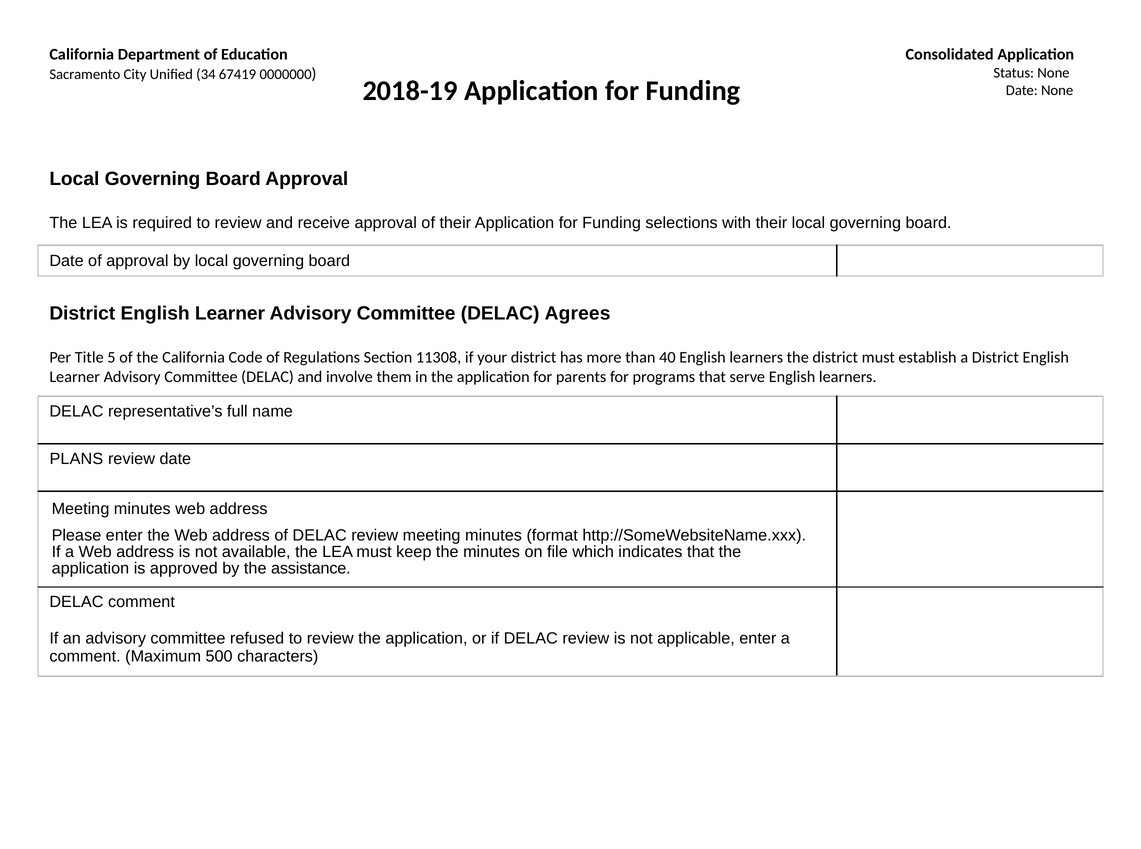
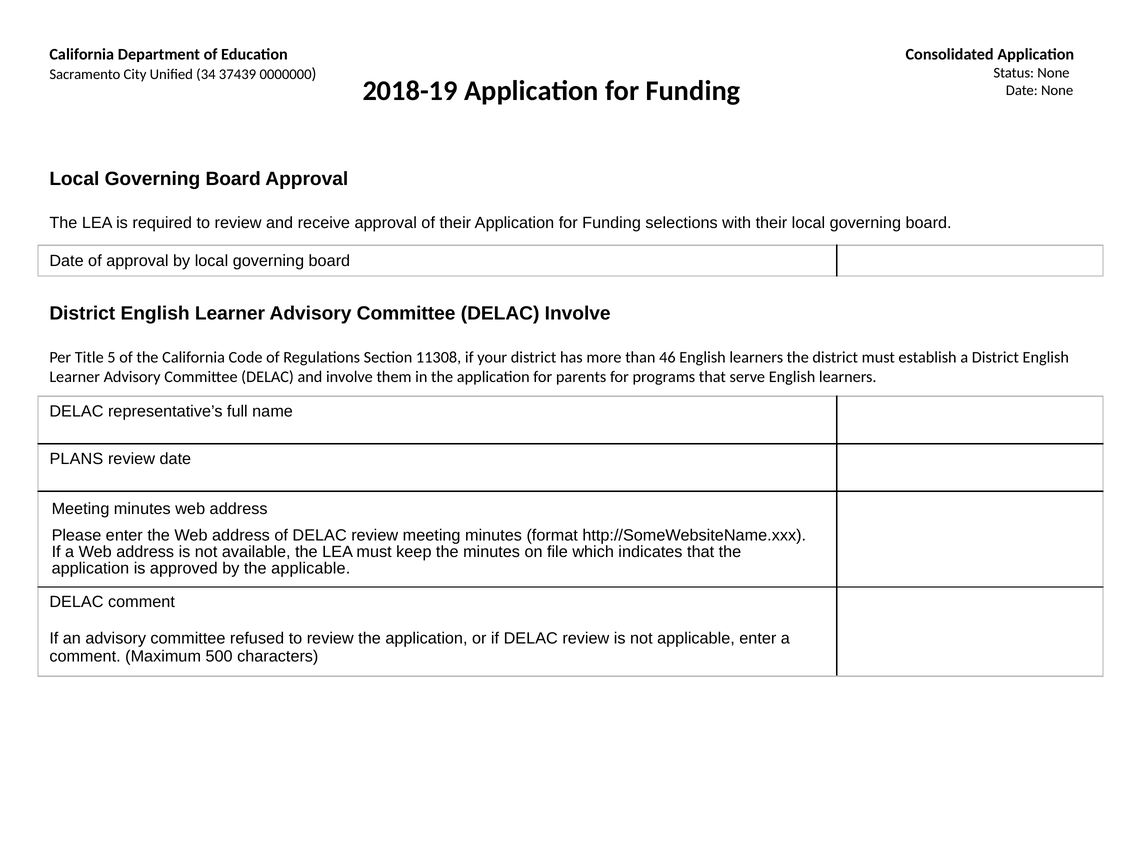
67419: 67419 -> 37439 (238, 74)
DELAC Agrees: Agrees -> Involve (578, 313)
40: 40 -> 46 (667, 358)
the assistance: assistance -> applicable (311, 569)
